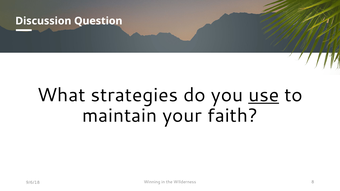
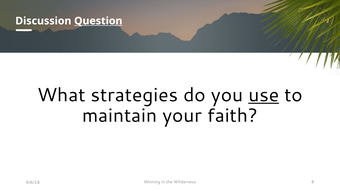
Question underline: none -> present (98, 21)
